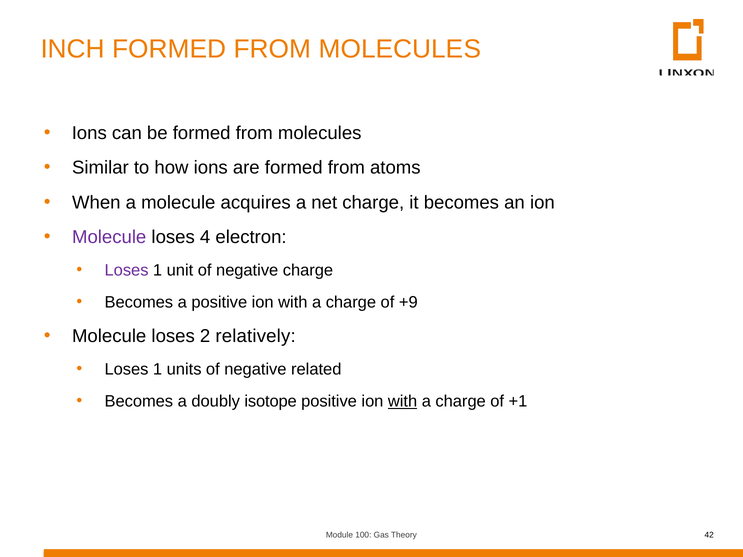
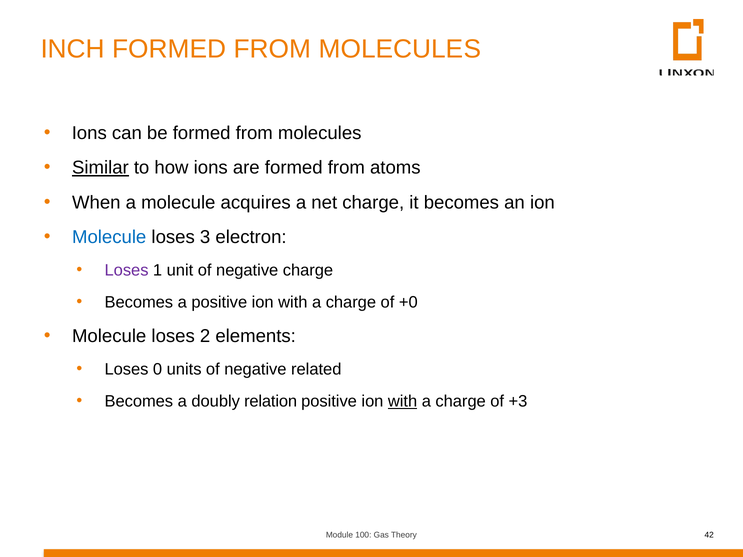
Similar underline: none -> present (100, 168)
Molecule colour: purple -> blue (109, 237)
4: 4 -> 3 (205, 237)
+9: +9 -> +0 (408, 303)
relatively: relatively -> elements (256, 336)
1: 1 -> 0 (158, 369)
isotope: isotope -> relation (271, 402)
+1: +1 -> +3 (518, 402)
